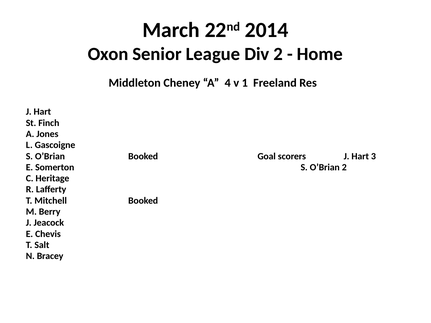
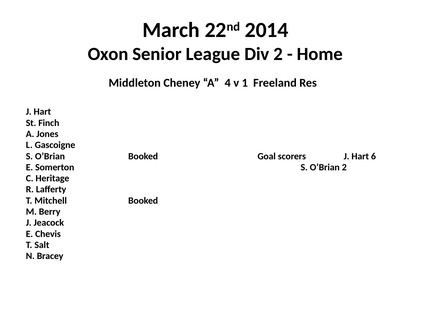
3: 3 -> 6 (373, 156)
